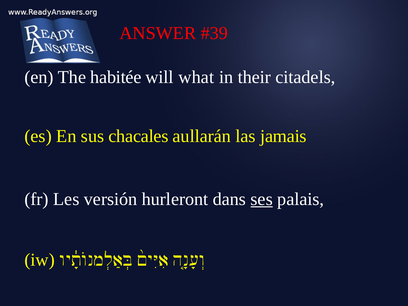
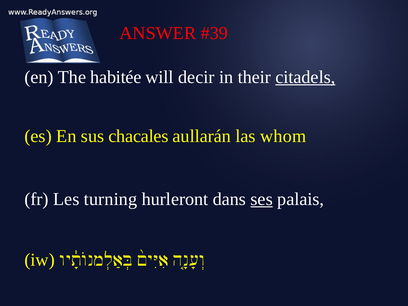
what: what -> decir (196, 77)
citadels underline: none -> present (305, 77)
jamais: jamais -> whom (283, 136)
versión: versión -> turning (111, 199)
